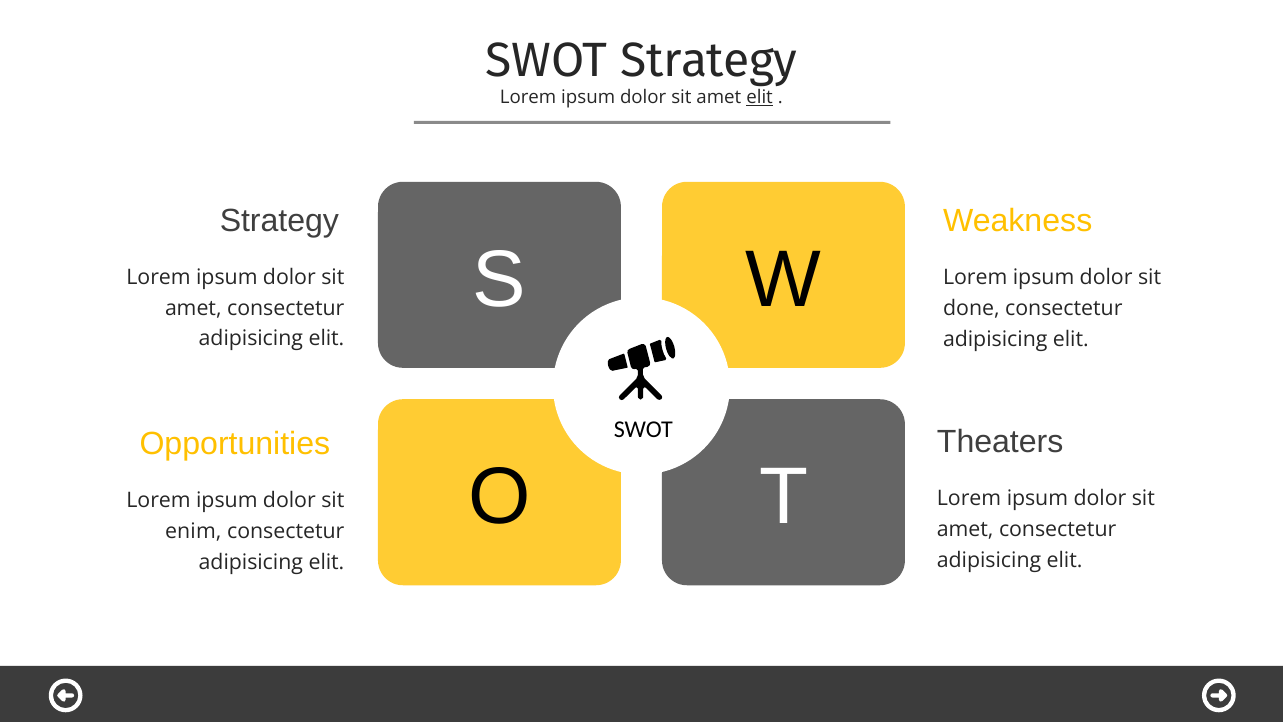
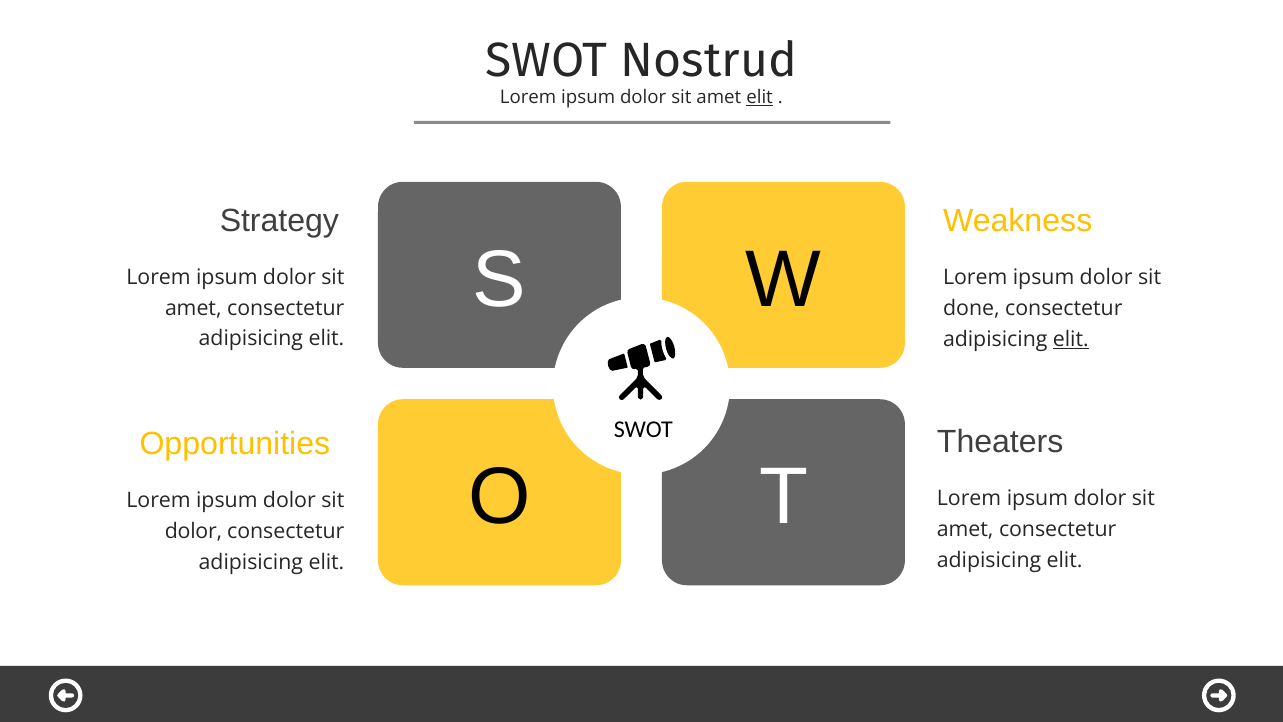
SWOT Strategy: Strategy -> Nostrud (709, 61)
elit underline: none -> present (1071, 339)
enim: enim -> dolor (193, 531)
